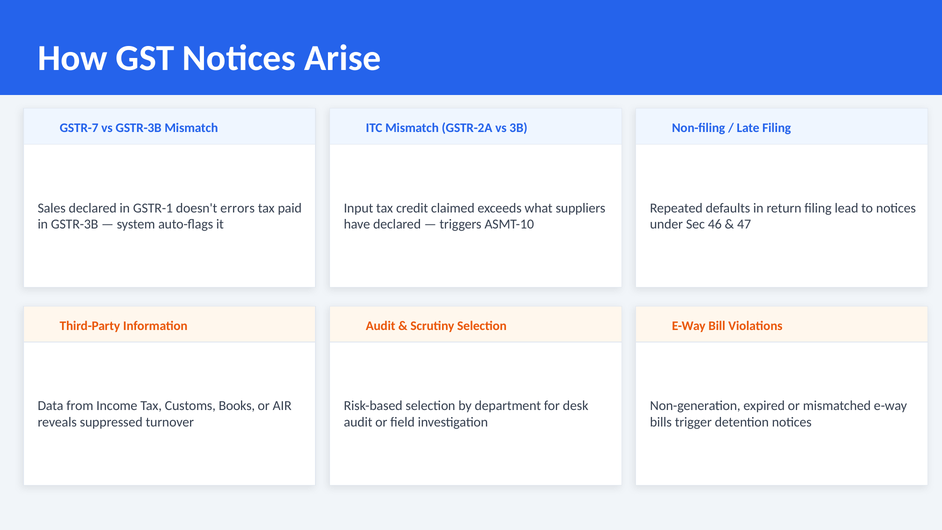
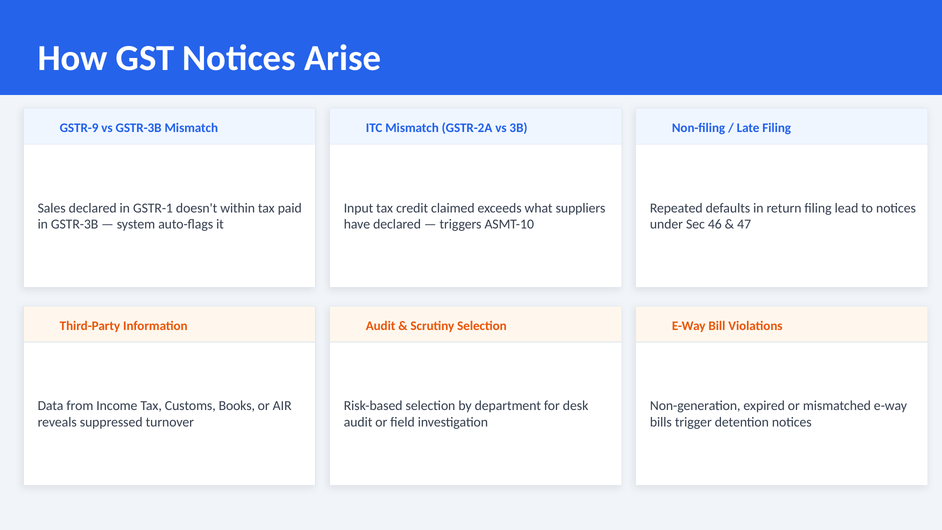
GSTR-7: GSTR-7 -> GSTR-9 (79, 128)
errors: errors -> within (238, 208)
